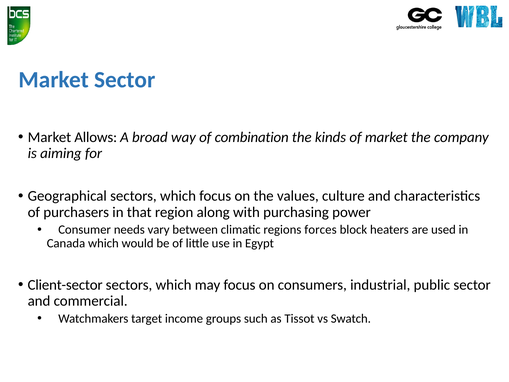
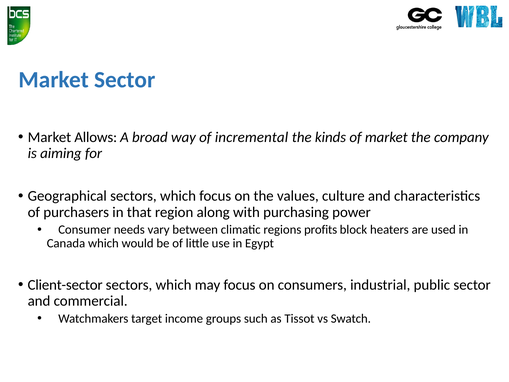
combination: combination -> incremental (252, 137)
forces: forces -> profits (321, 230)
